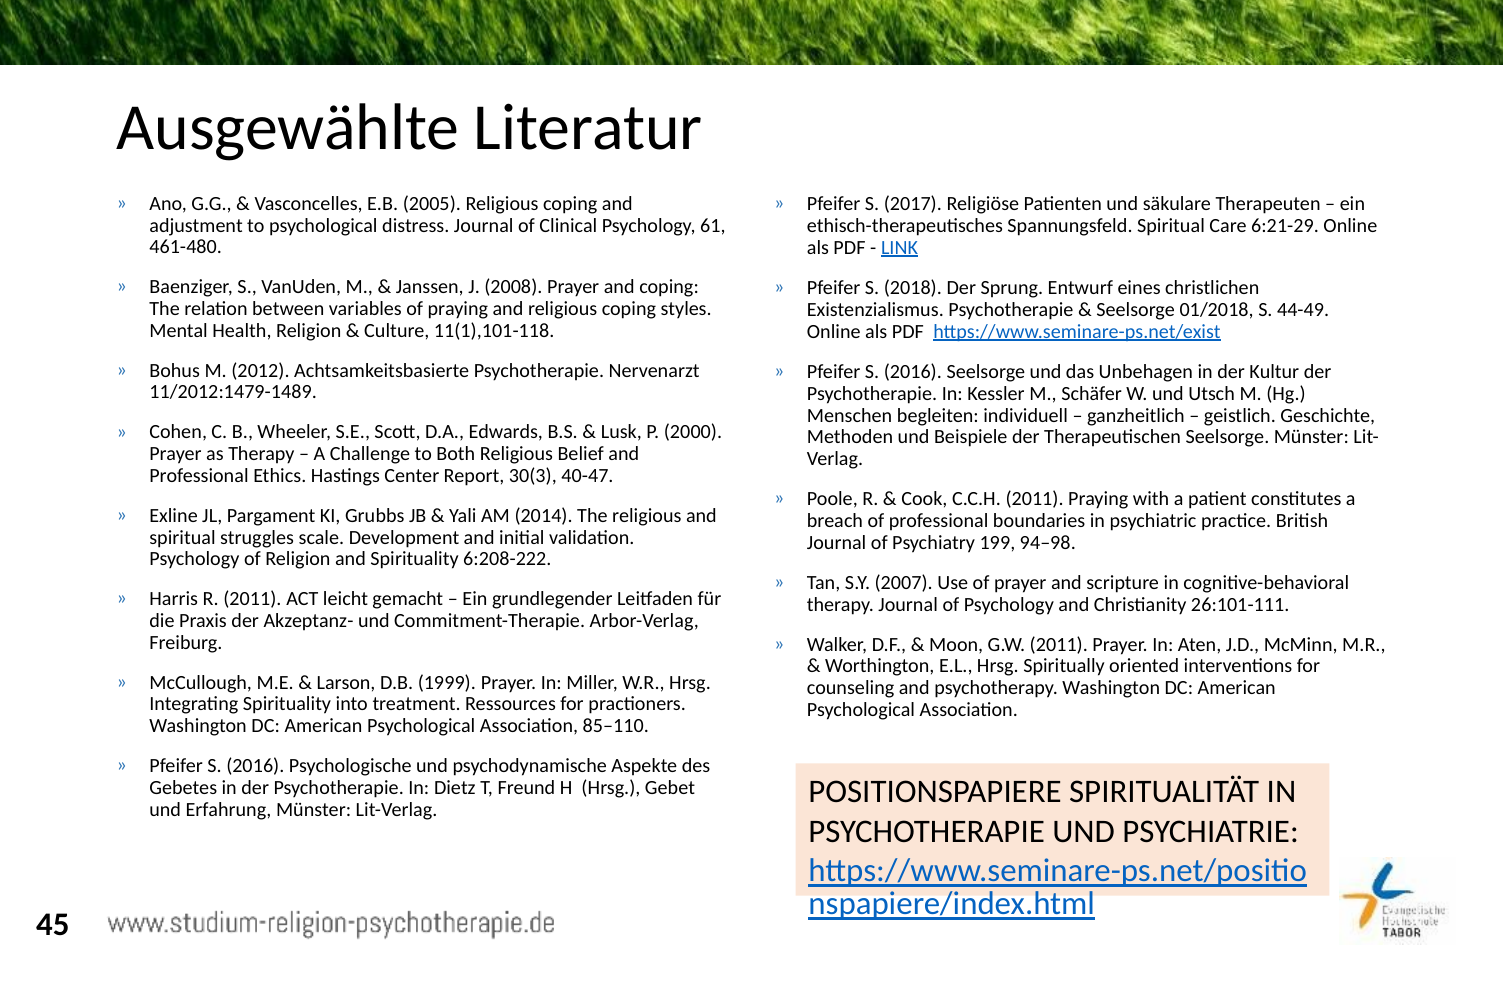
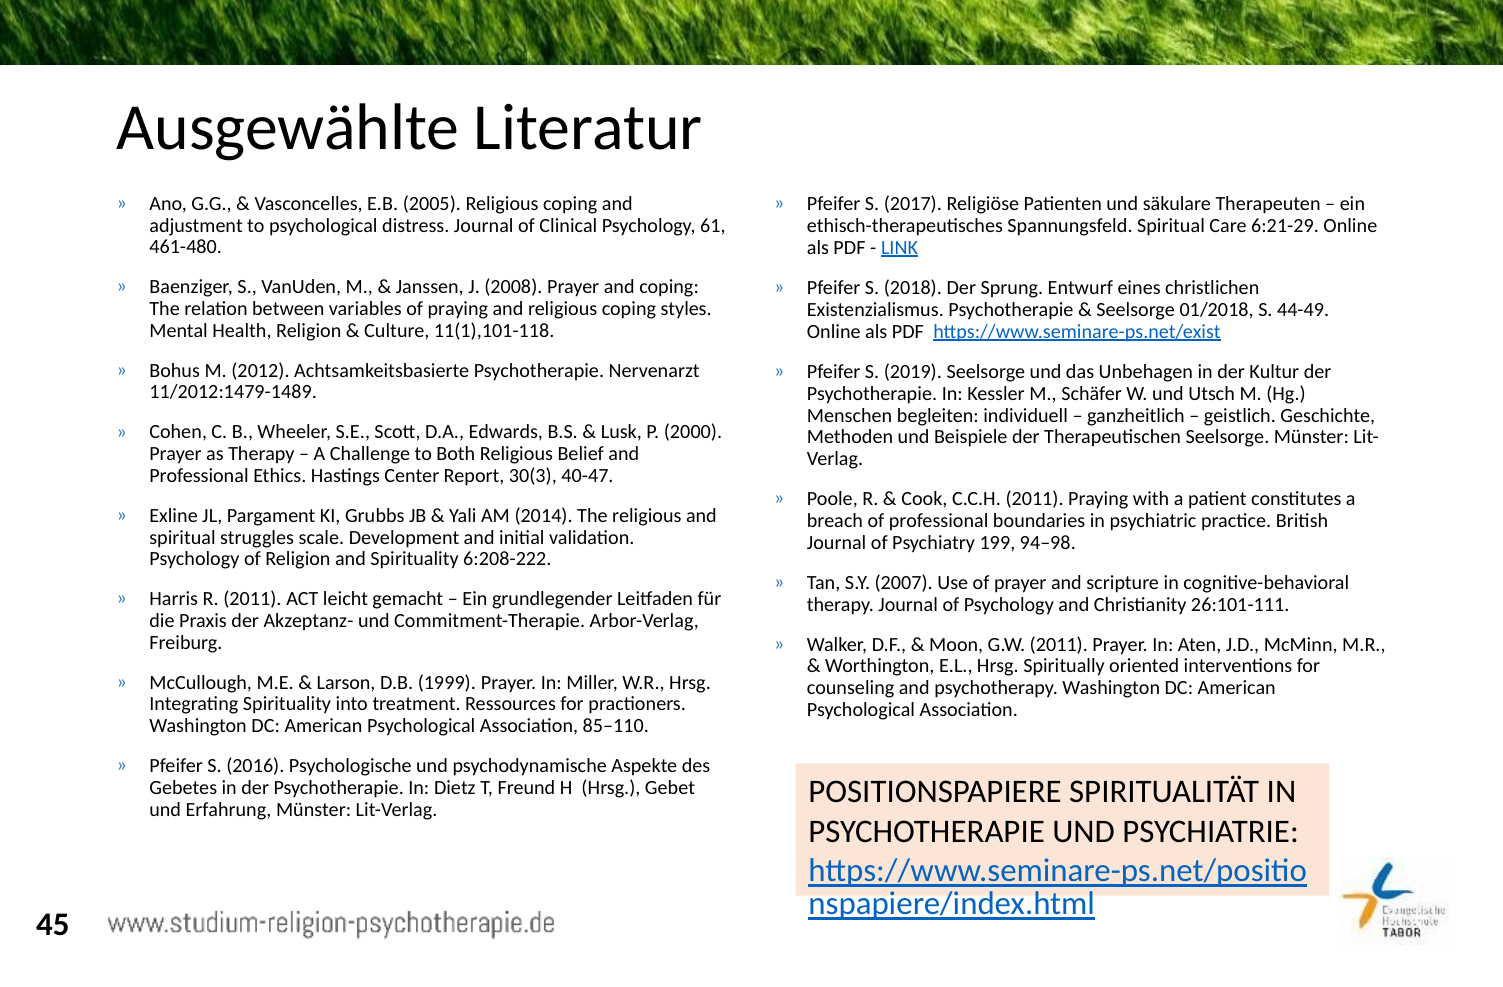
2016: 2016 -> 2019 (913, 372)
